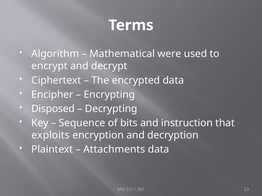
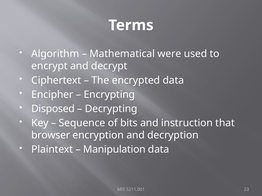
exploits: exploits -> browser (51, 136)
Attachments: Attachments -> Manipulation (114, 150)
